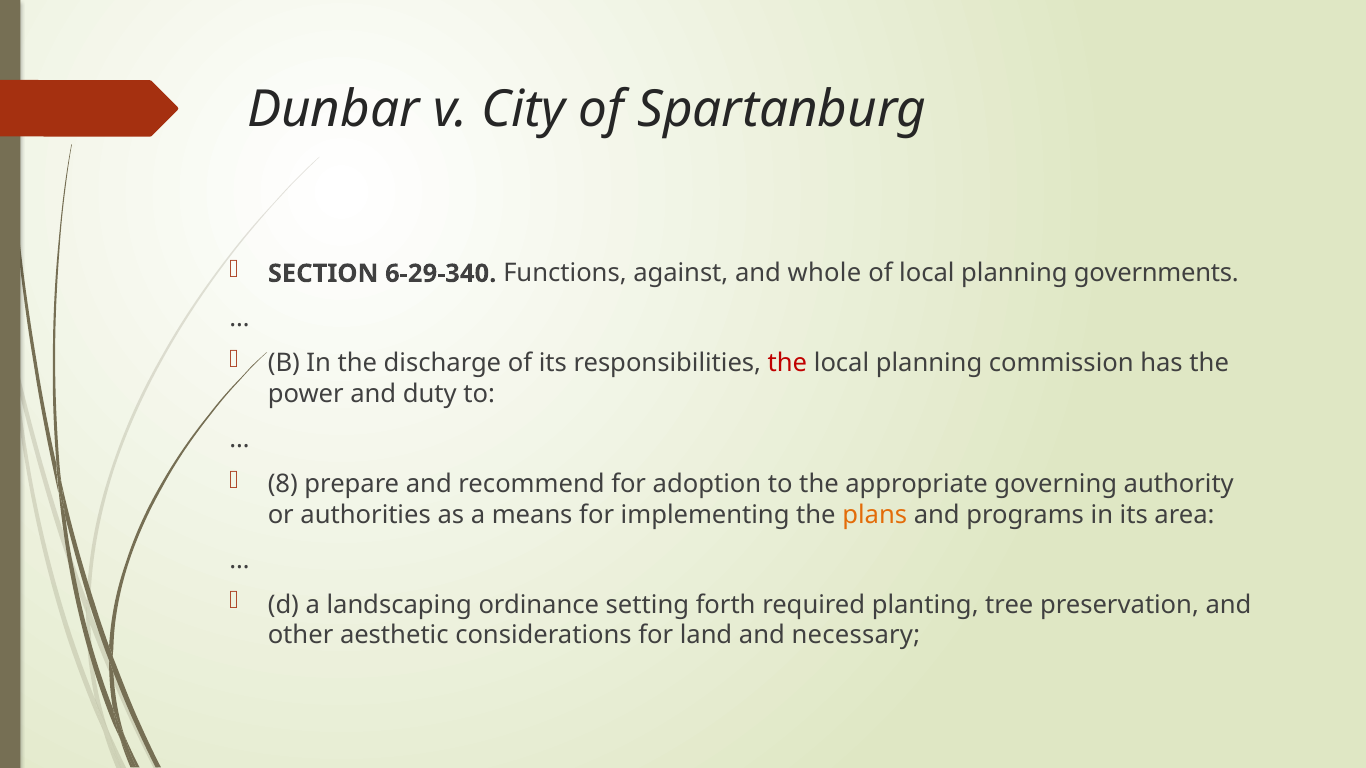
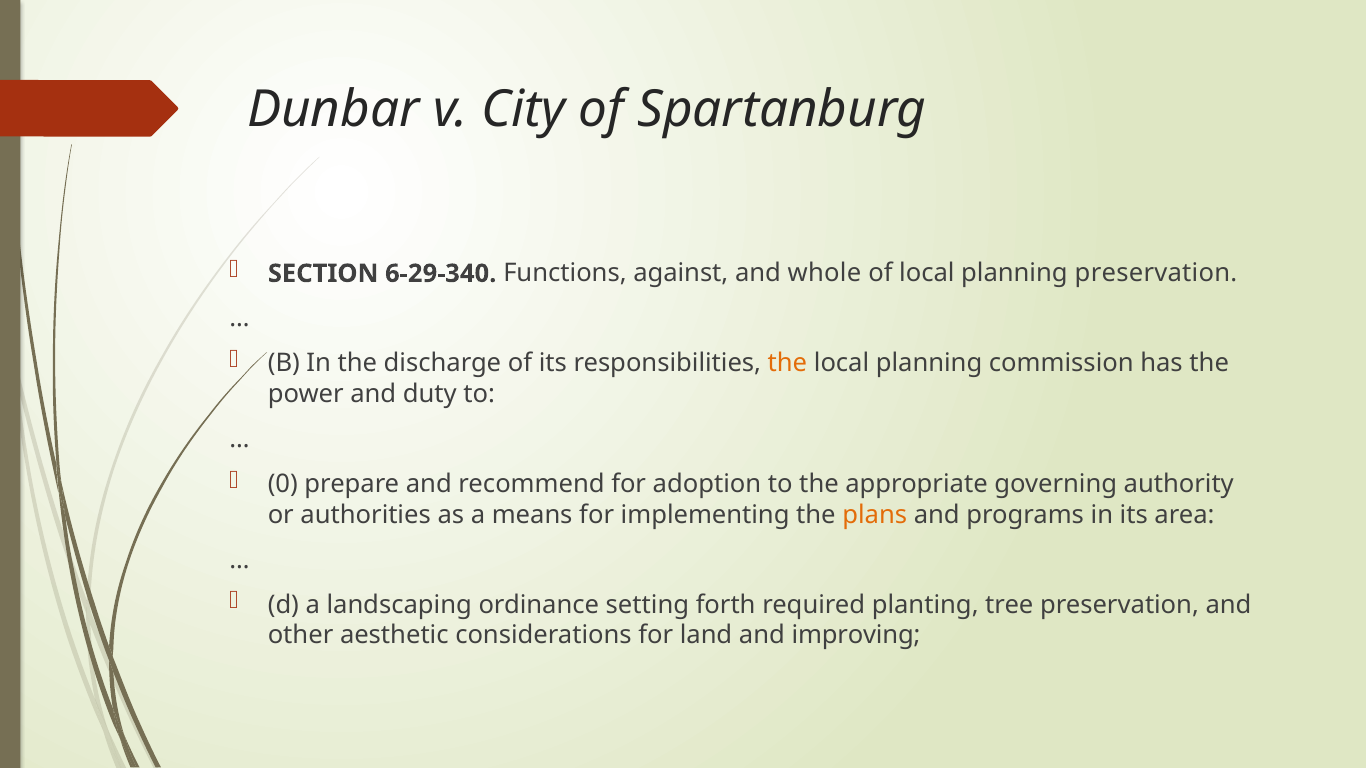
planning governments: governments -> preservation (1156, 274)
the colour: red -> orange (787, 364)
8: 8 -> 0 (283, 484)
necessary: necessary -> improving (856, 636)
